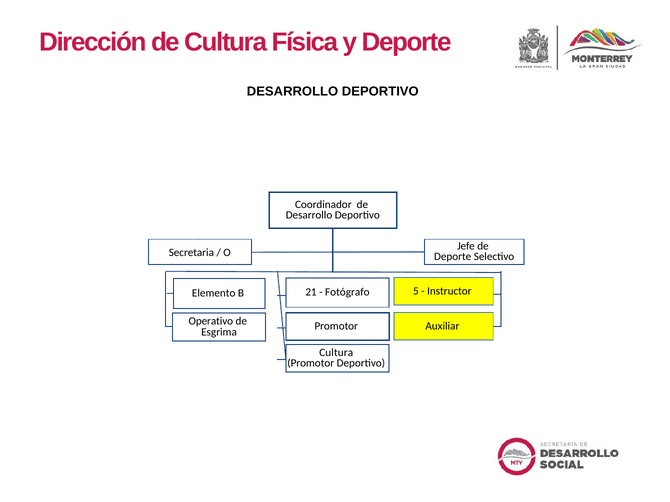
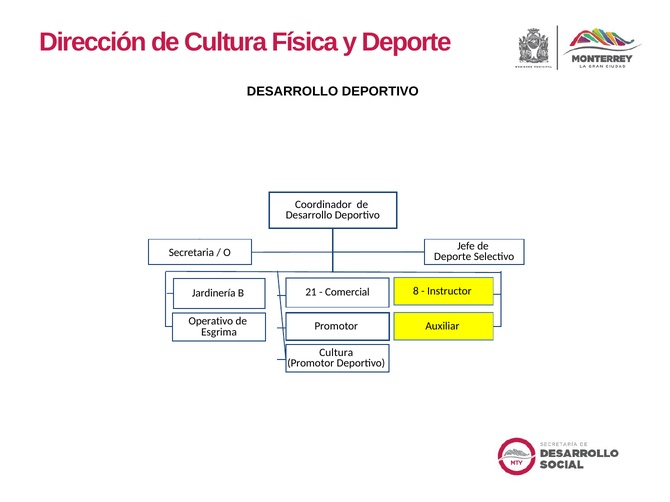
Fotógrafo: Fotógrafo -> Comercial (347, 293)
Elemento: Elemento -> Jardinería (214, 293)
5: 5 -> 8 (416, 291)
